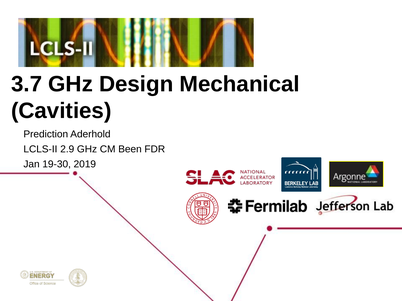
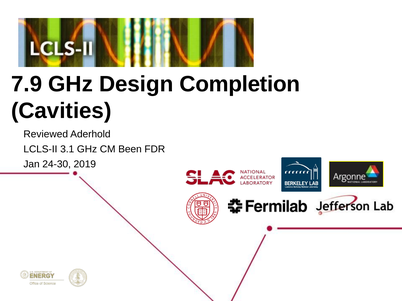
3.7: 3.7 -> 7.9 (27, 84)
Mechanical: Mechanical -> Completion (240, 84)
Prediction: Prediction -> Reviewed (46, 134)
2.9: 2.9 -> 3.1 (67, 149)
19-30: 19-30 -> 24-30 (57, 164)
